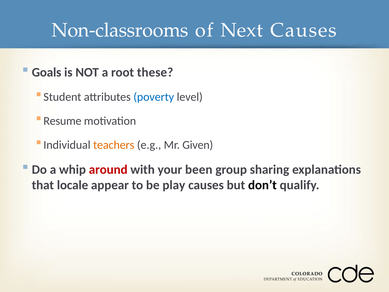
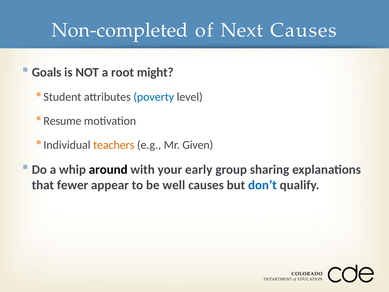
Non-classrooms: Non-classrooms -> Non-completed (120, 30)
these: these -> might (155, 72)
around colour: red -> black (108, 169)
been: been -> early (199, 169)
locale: locale -> fewer (73, 185)
play: play -> well (174, 185)
don’t colour: black -> blue (262, 185)
